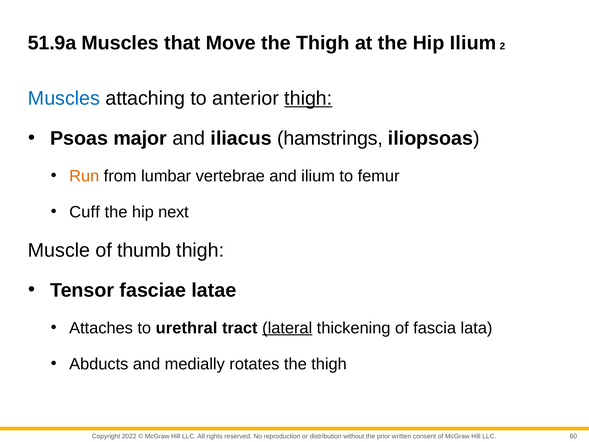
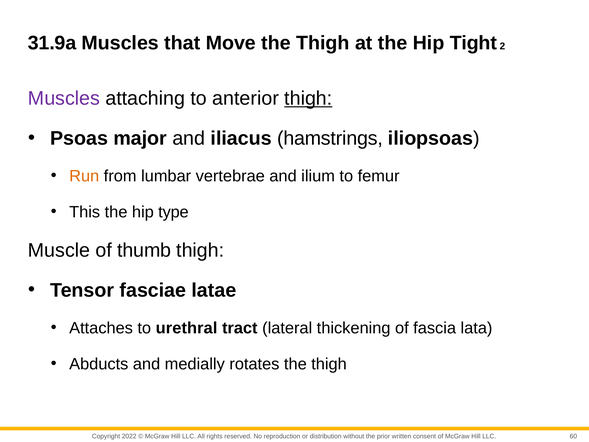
51.9a: 51.9a -> 31.9a (52, 43)
Hip Ilium: Ilium -> Tight (473, 43)
Muscles colour: blue -> purple (64, 98)
Cuff: Cuff -> This (85, 212)
next: next -> type (173, 212)
lateral underline: present -> none (287, 328)
